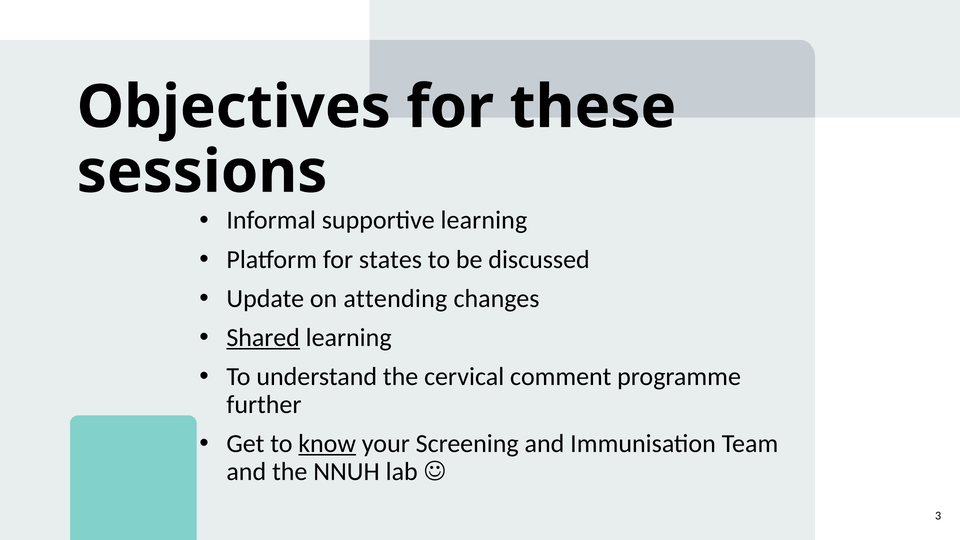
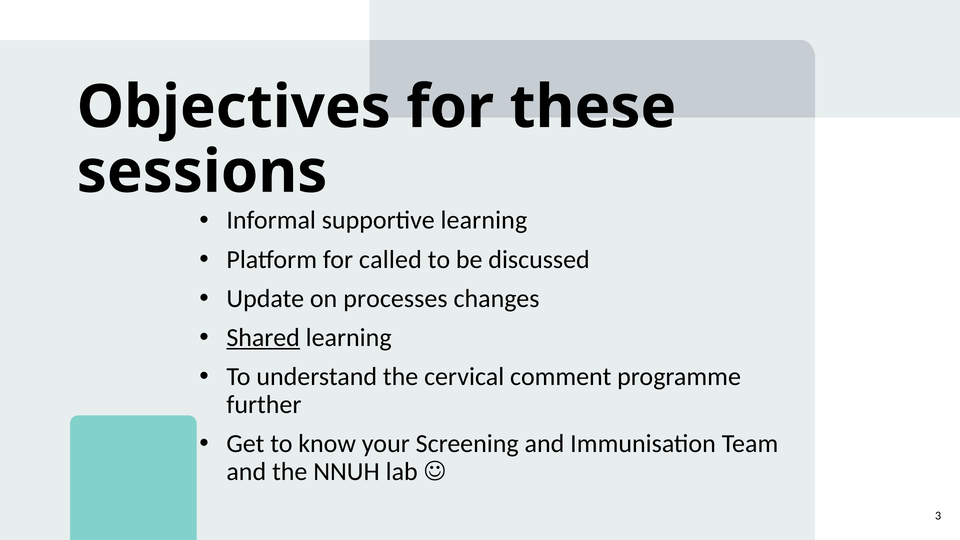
states: states -> called (390, 259)
attending: attending -> processes (395, 299)
know underline: present -> none (327, 444)
